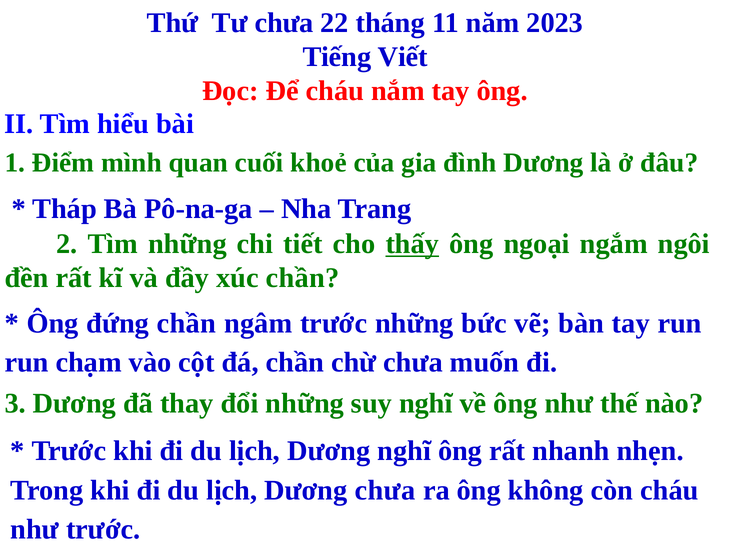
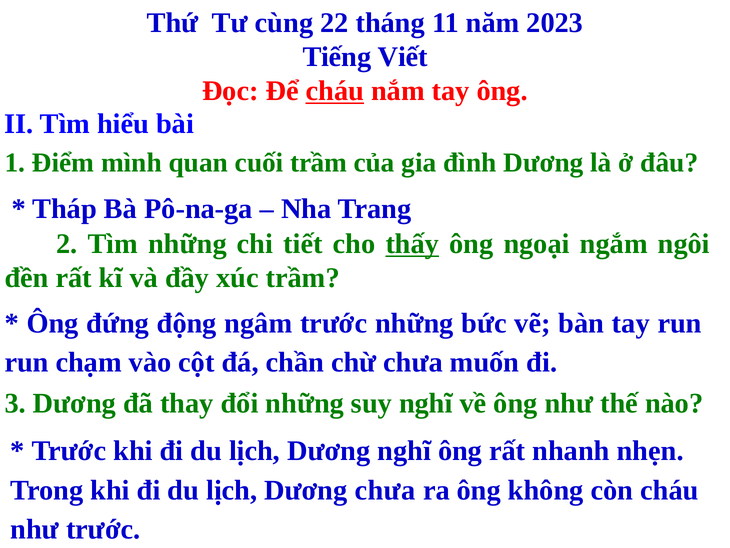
Tư chưa: chưa -> cùng (284, 23)
cháu underline: none -> present (335, 91)
cuối khoẻ: khoẻ -> trầm (319, 162)
xúc chần: chần -> trầm (303, 278)
đứng chần: chần -> động (187, 323)
